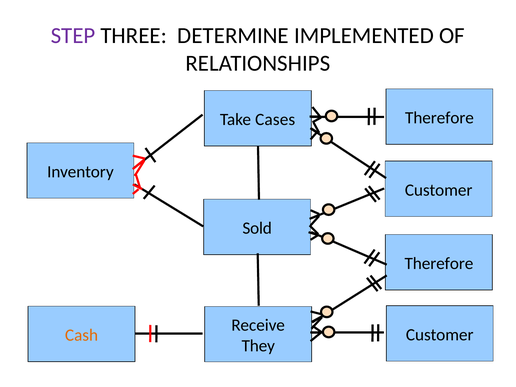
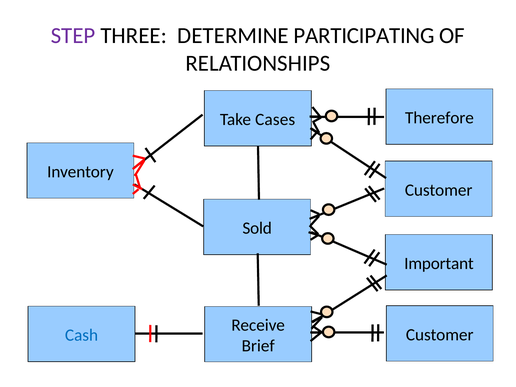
IMPLEMENTED: IMPLEMENTED -> PARTICIPATING (364, 36)
Therefore: Therefore -> Important (439, 263)
Cash colour: orange -> blue (82, 335)
They: They -> Brief (258, 346)
